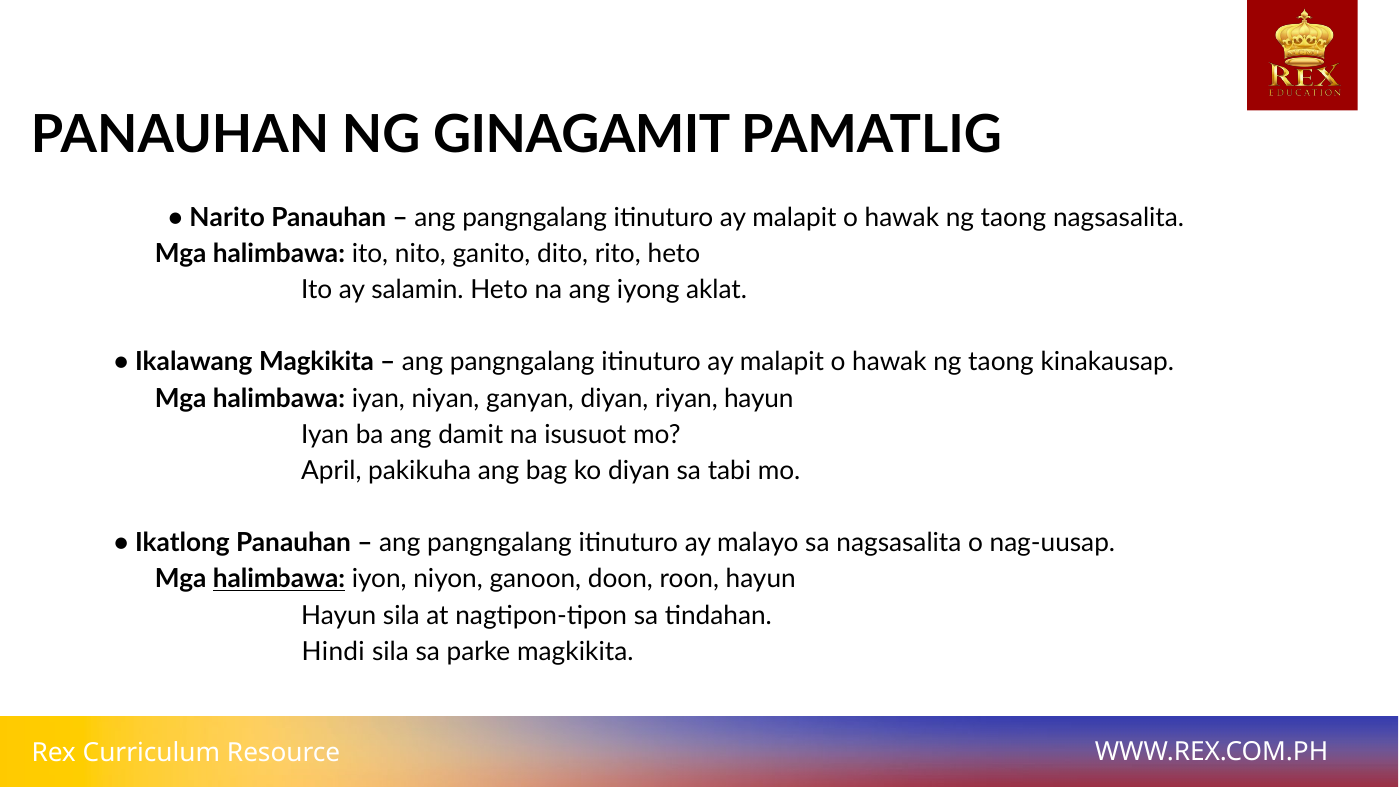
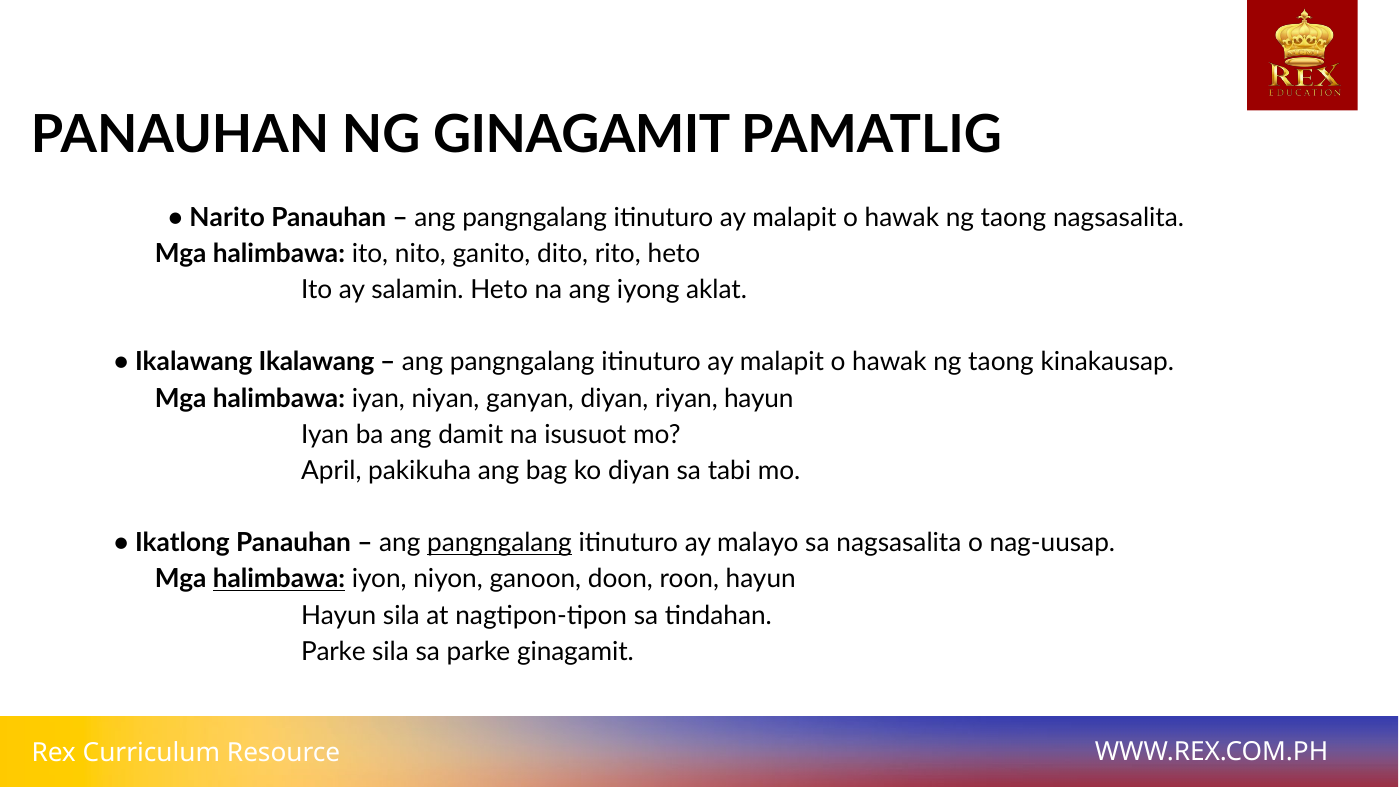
Ikalawang Magkikita: Magkikita -> Ikalawang (317, 362)
pangngalang underline: none -> present (499, 543)
Hindi: Hindi -> Parke (333, 652)
parke magkikita: magkikita -> ginagamit (575, 652)
